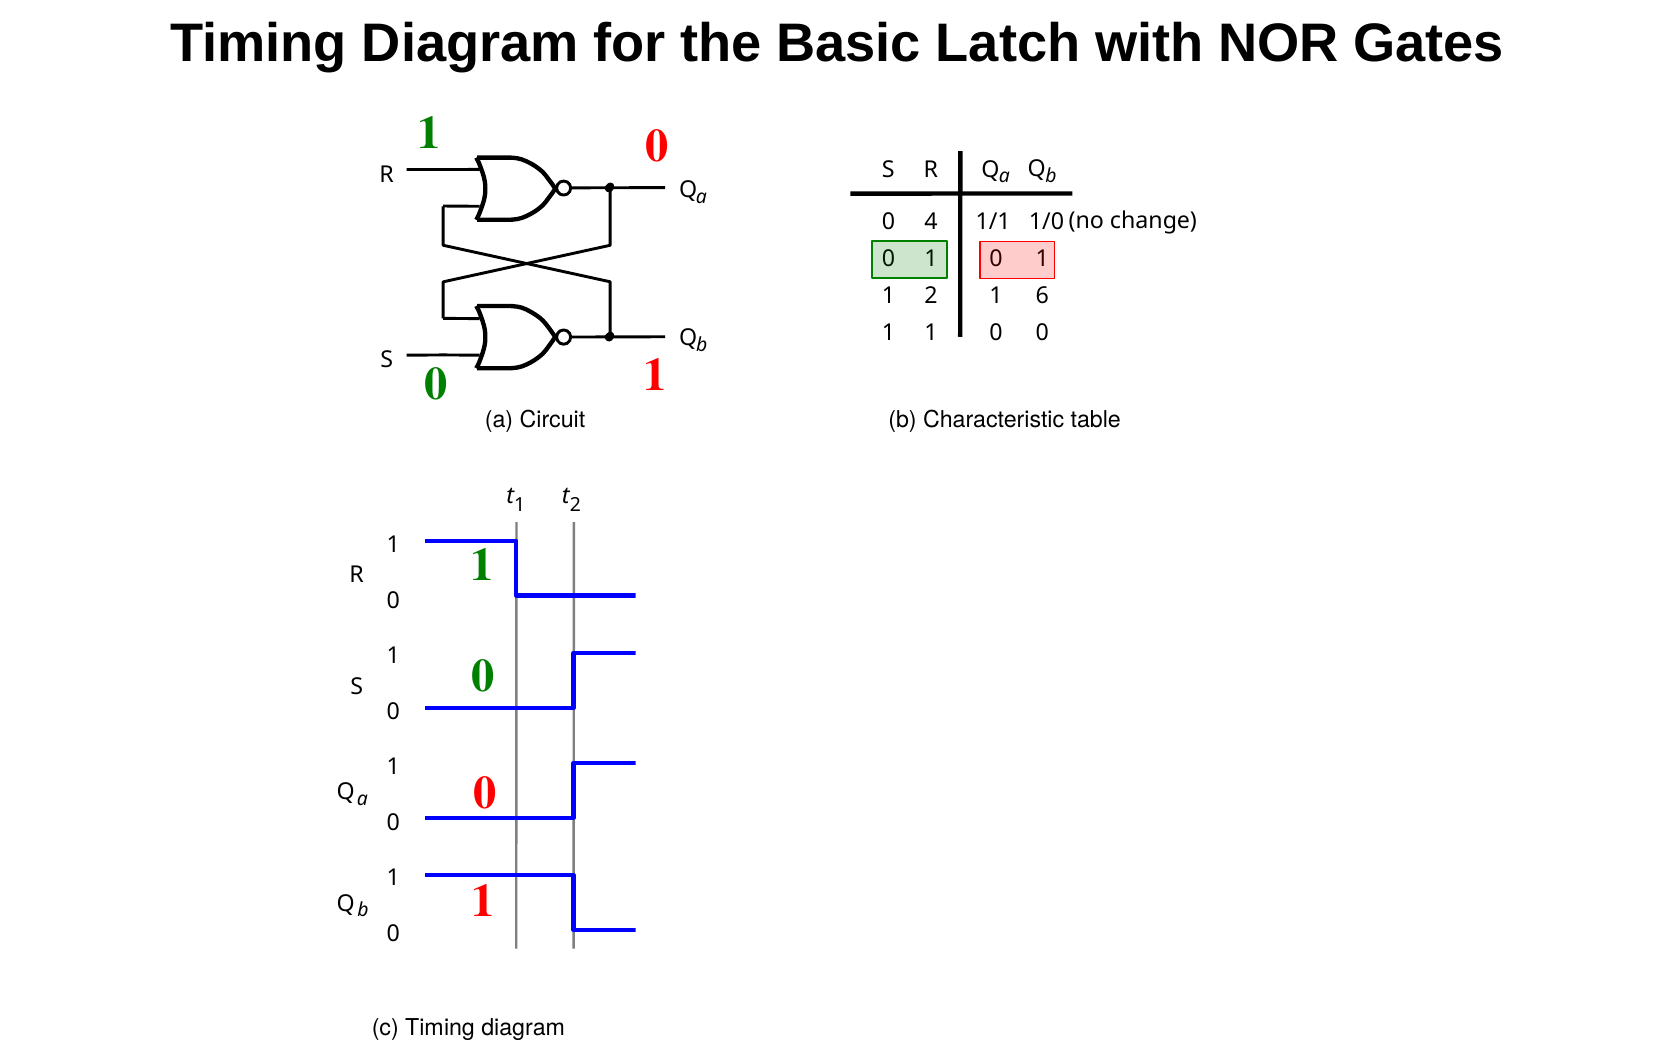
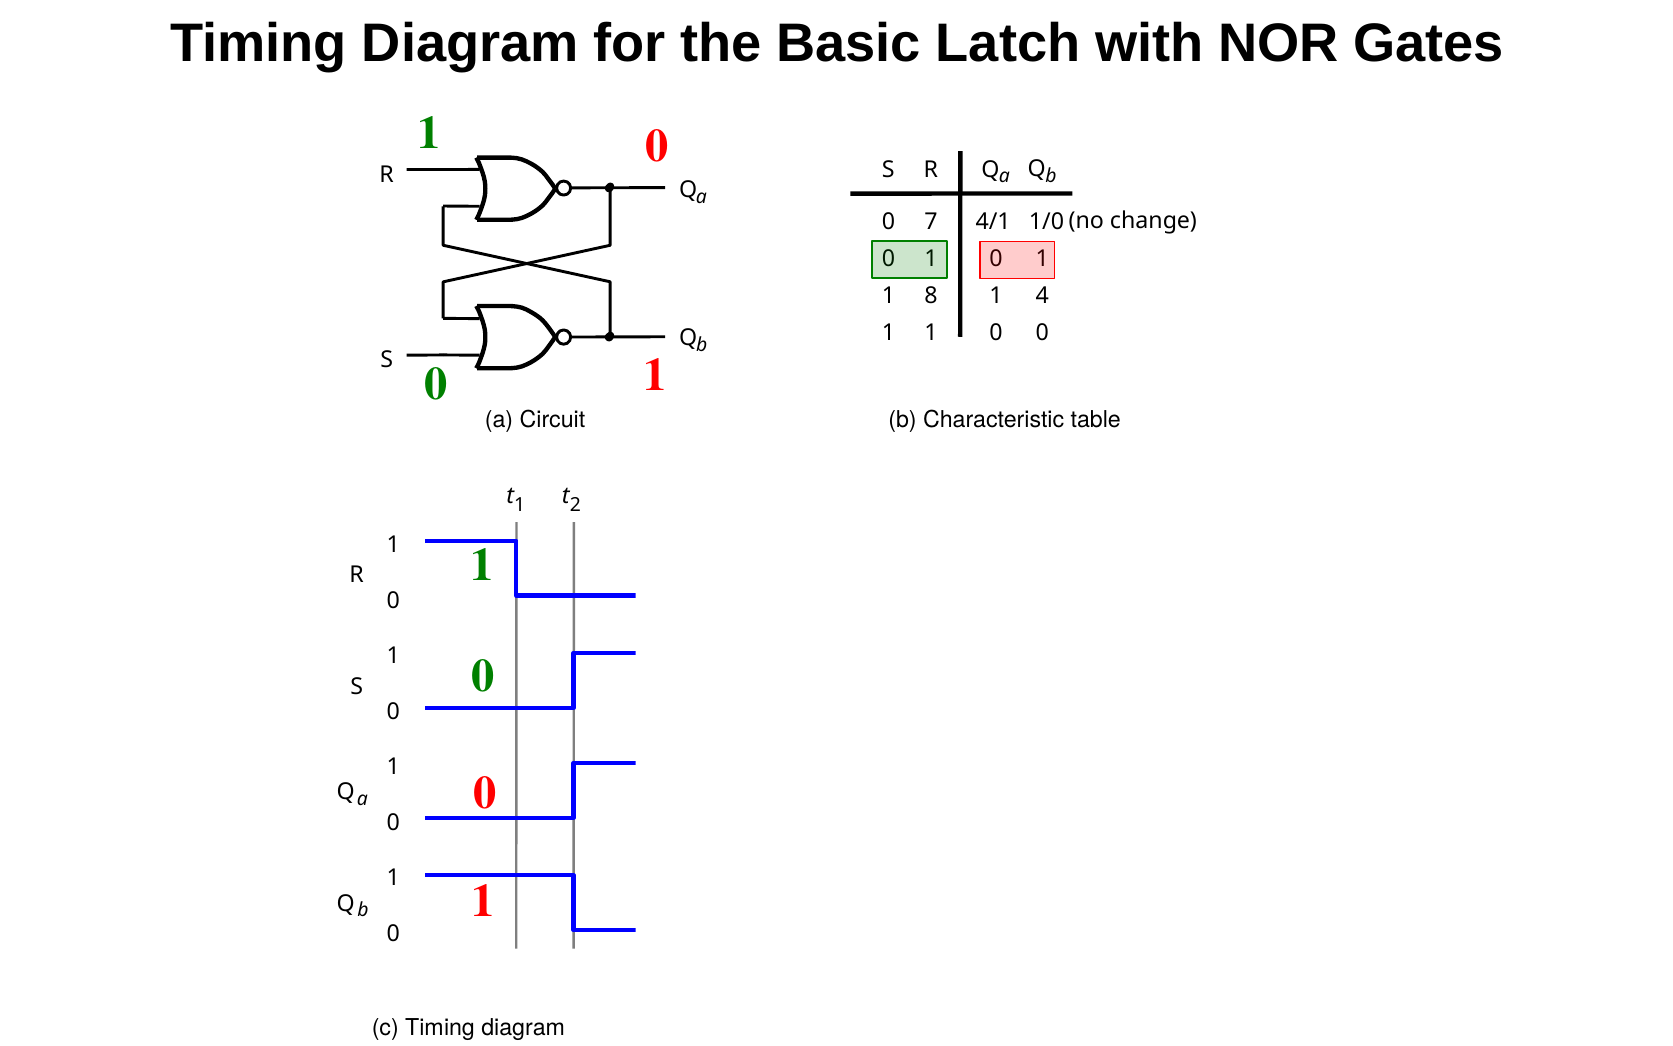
0 4: 4 -> 7 (931, 222)
1/1: 1/1 -> 4/1 (993, 222)
1 2: 2 -> 8 (931, 296)
1 6: 6 -> 4 (1042, 296)
